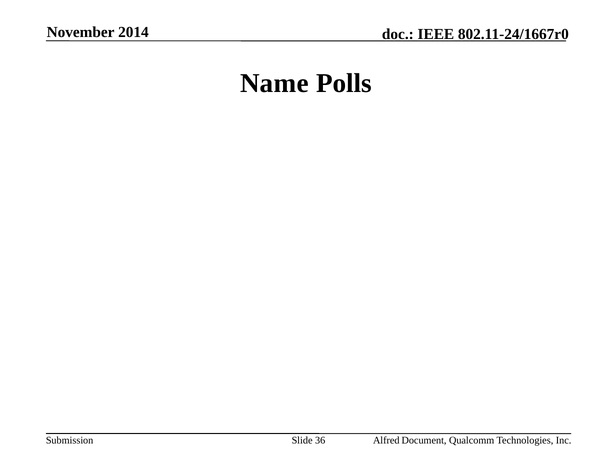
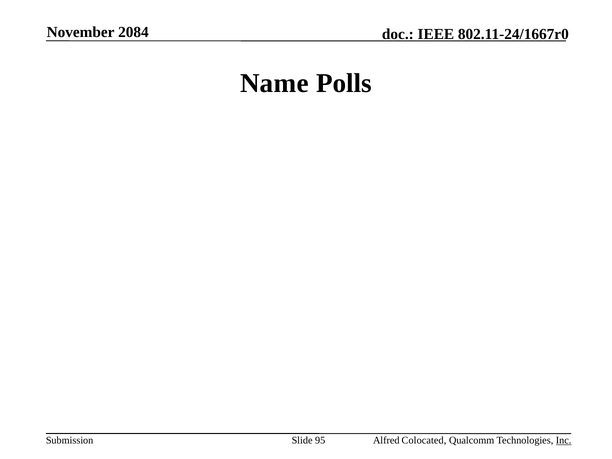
2014: 2014 -> 2084 (133, 32)
36: 36 -> 95 (320, 440)
Document: Document -> Colocated (424, 440)
Inc underline: none -> present (564, 440)
